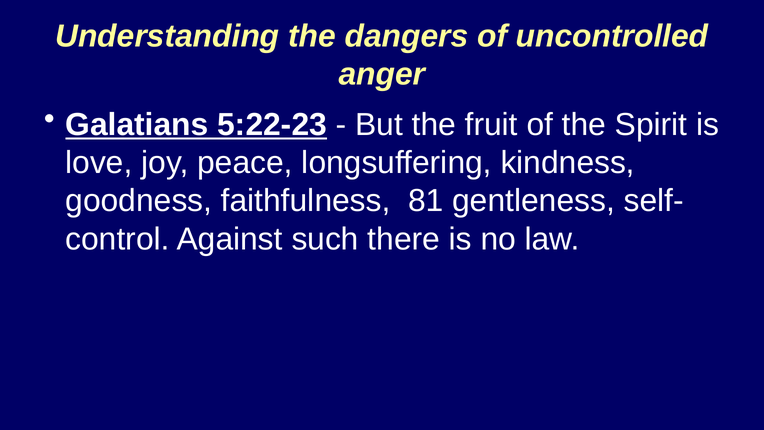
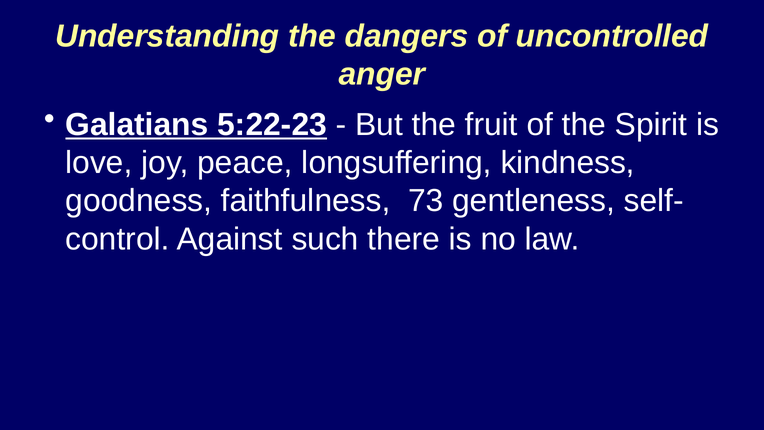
81: 81 -> 73 (426, 201)
